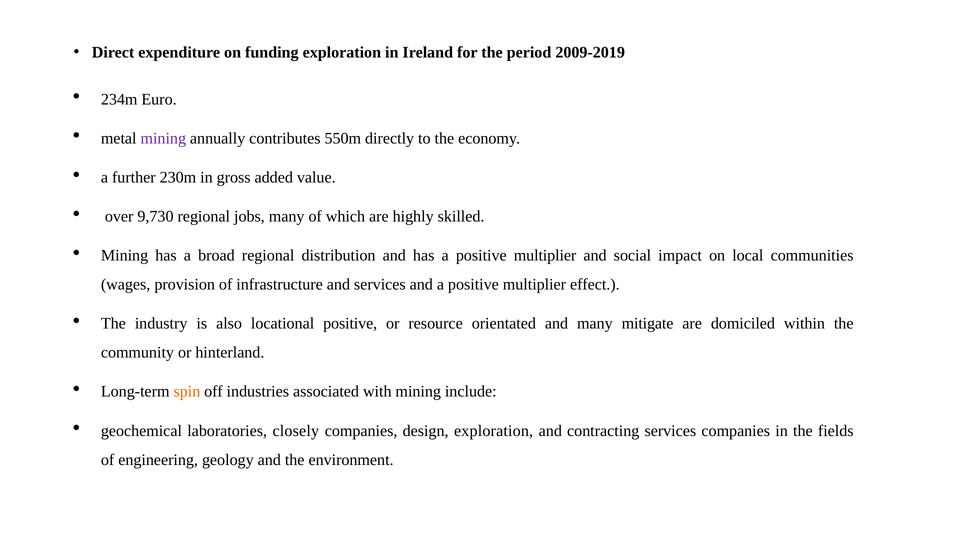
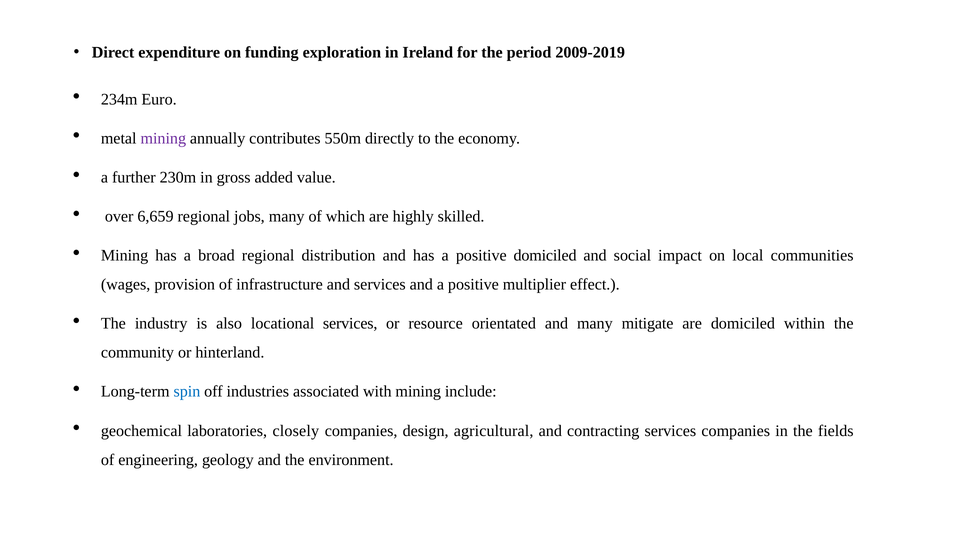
9,730: 9,730 -> 6,659 (155, 216)
has a positive multiplier: multiplier -> domiciled (545, 256)
locational positive: positive -> services (350, 324)
spin colour: orange -> blue (187, 392)
design exploration: exploration -> agricultural (494, 431)
